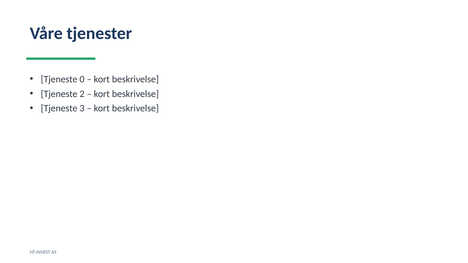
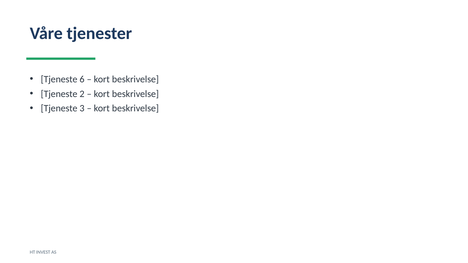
0: 0 -> 6 (82, 79)
